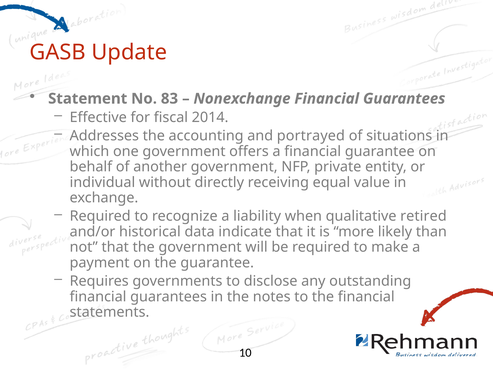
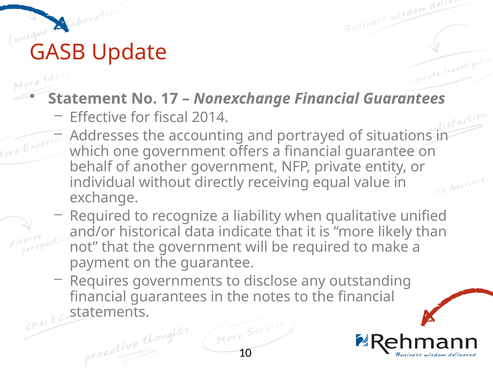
83: 83 -> 17 (169, 99)
retired: retired -> unified (424, 217)
